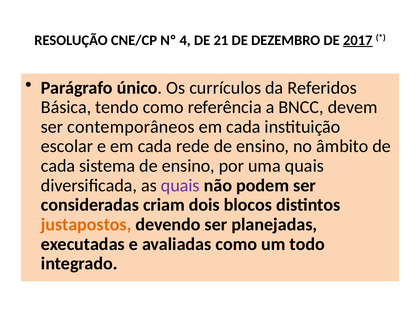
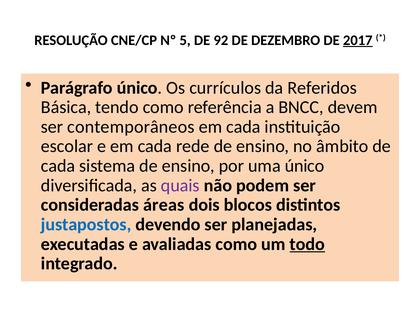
4: 4 -> 5 (185, 40)
21: 21 -> 92 (221, 40)
uma quais: quais -> único (305, 166)
criam: criam -> áreas (164, 205)
justapostos colour: orange -> blue (86, 225)
todo underline: none -> present (307, 244)
